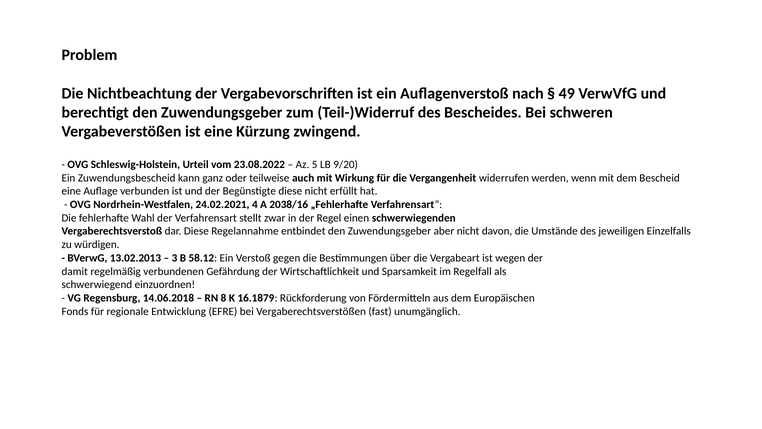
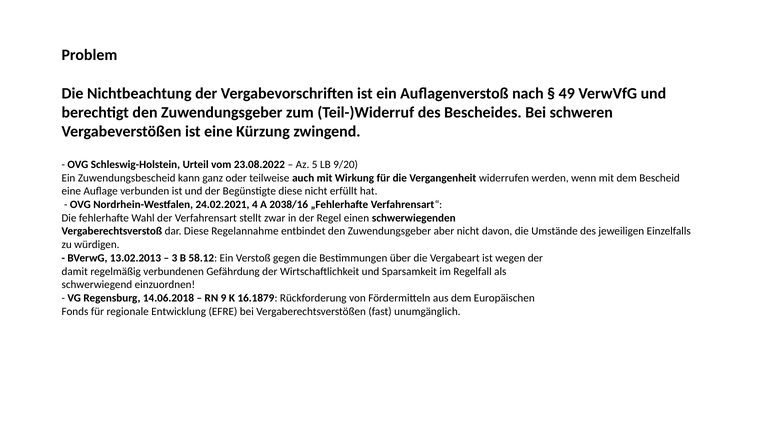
8: 8 -> 9 (224, 298)
